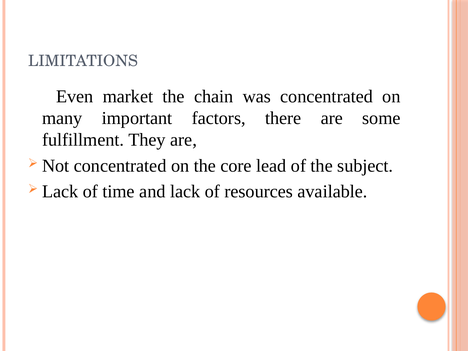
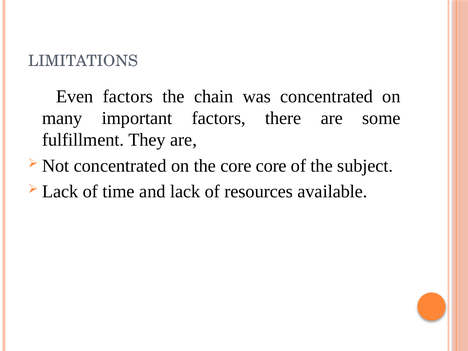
Even market: market -> factors (128, 96)
core lead: lead -> core (271, 166)
